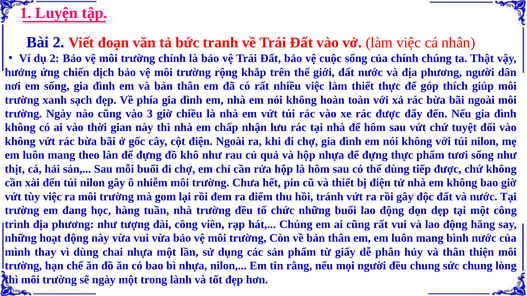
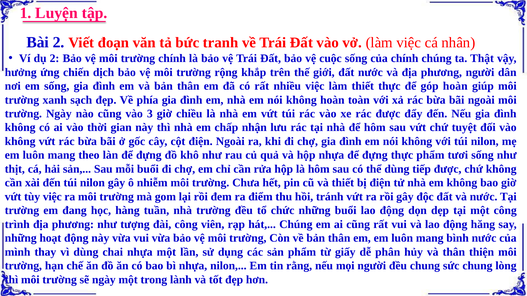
góp thích: thích -> hoàn (455, 86)
